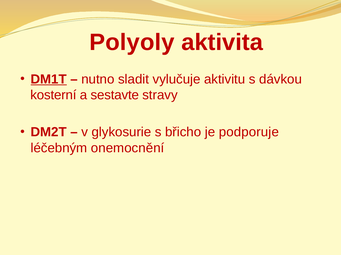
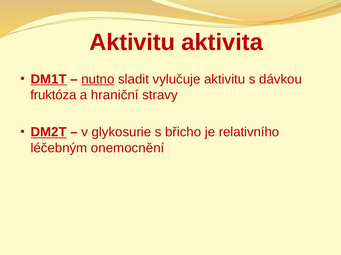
Polyoly: Polyoly -> Aktivitu (132, 42)
nutno underline: none -> present (98, 79)
kosterní: kosterní -> fruktóza (53, 95)
sestavte: sestavte -> hraniční (115, 95)
DM2T underline: none -> present (49, 132)
podporuje: podporuje -> relativního (249, 132)
